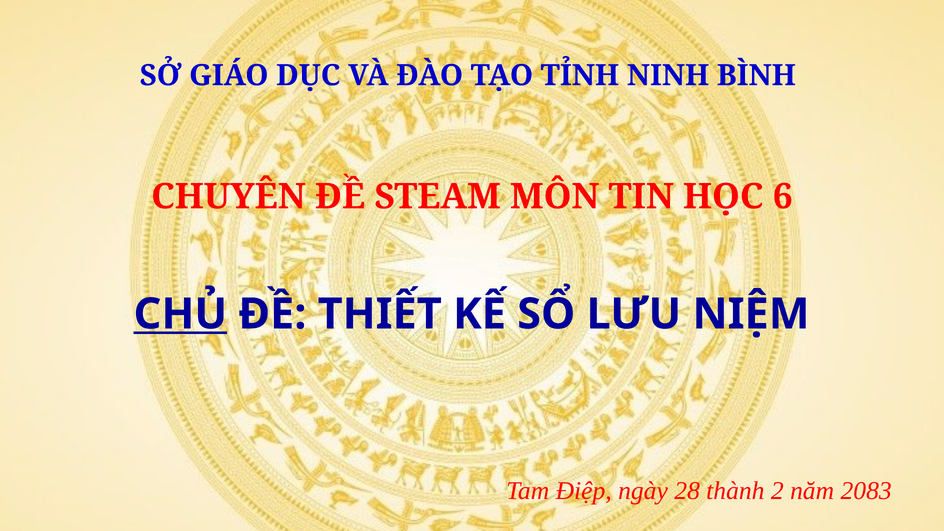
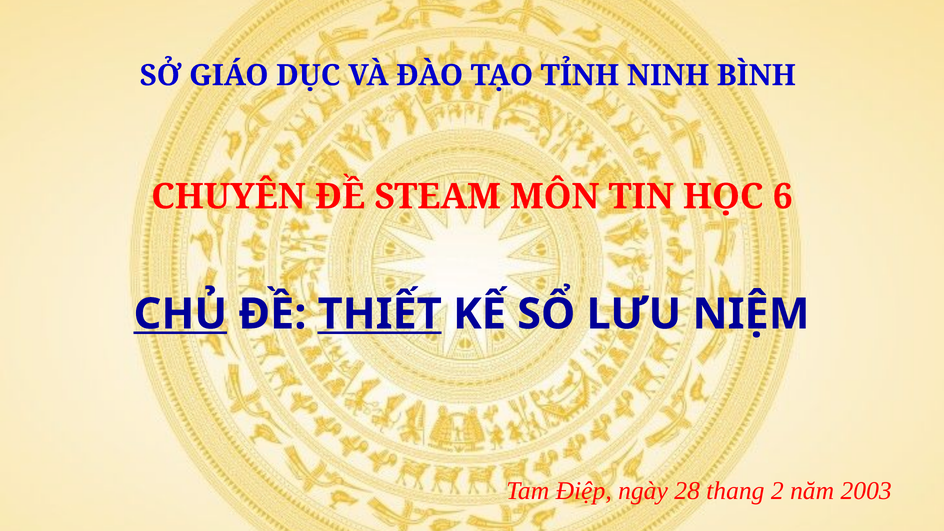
THIẾT underline: none -> present (380, 314)
thành: thành -> thang (735, 491)
2083: 2083 -> 2003 (866, 491)
